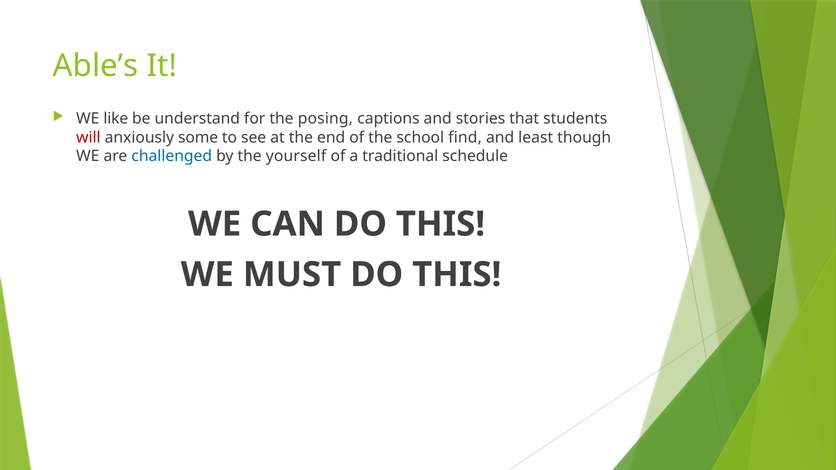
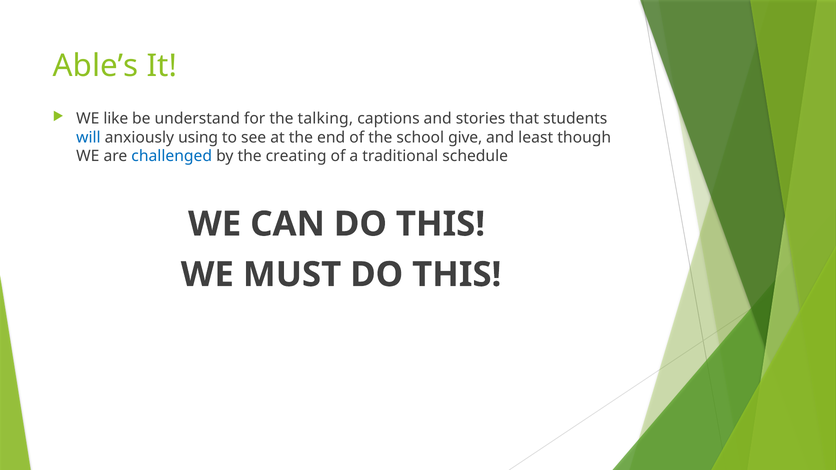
posing: posing -> talking (325, 119)
will colour: red -> blue (88, 138)
some: some -> using (198, 138)
find: find -> give (465, 138)
yourself: yourself -> creating (296, 156)
